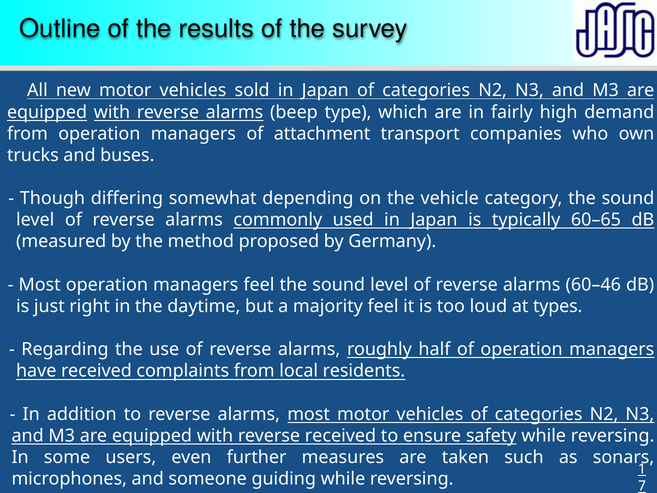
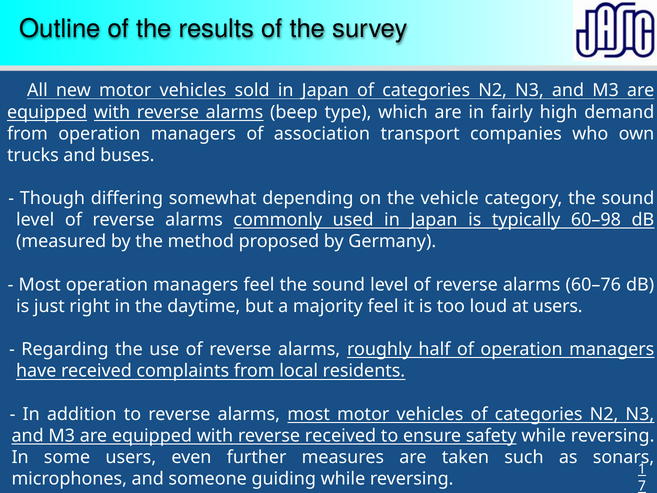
attachment: attachment -> association (322, 134)
60–65: 60–65 -> 60–98 (596, 220)
60–46: 60–46 -> 60–76 (593, 285)
at types: types -> users (558, 306)
